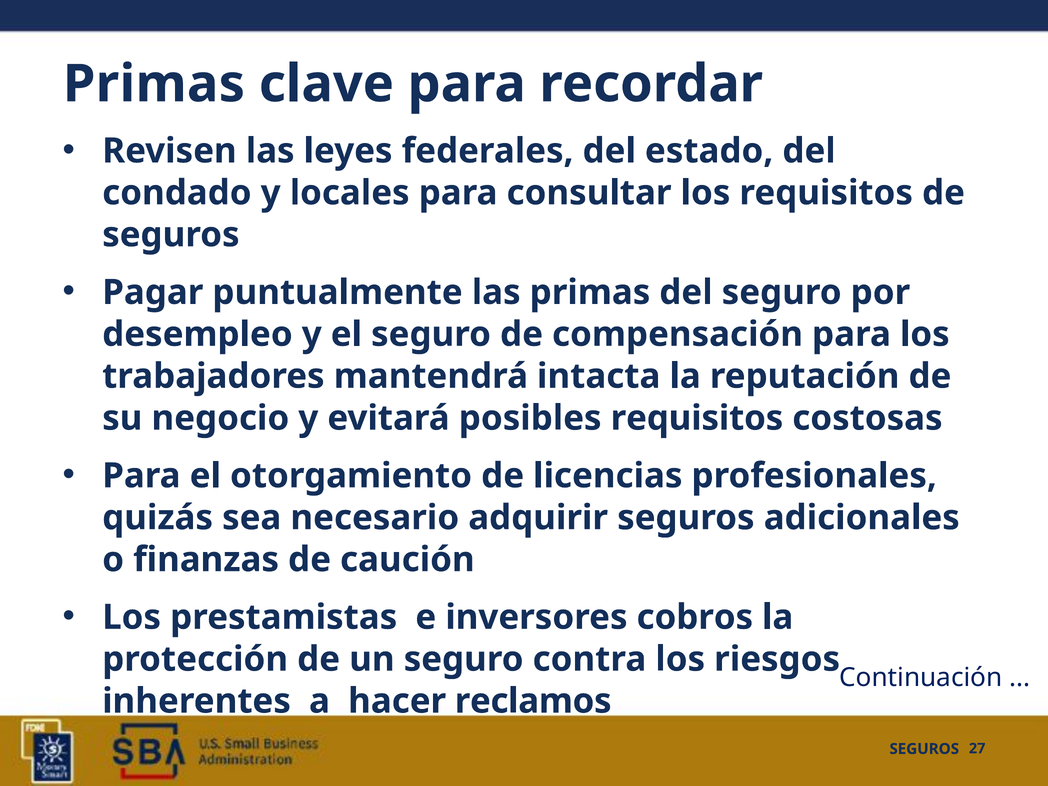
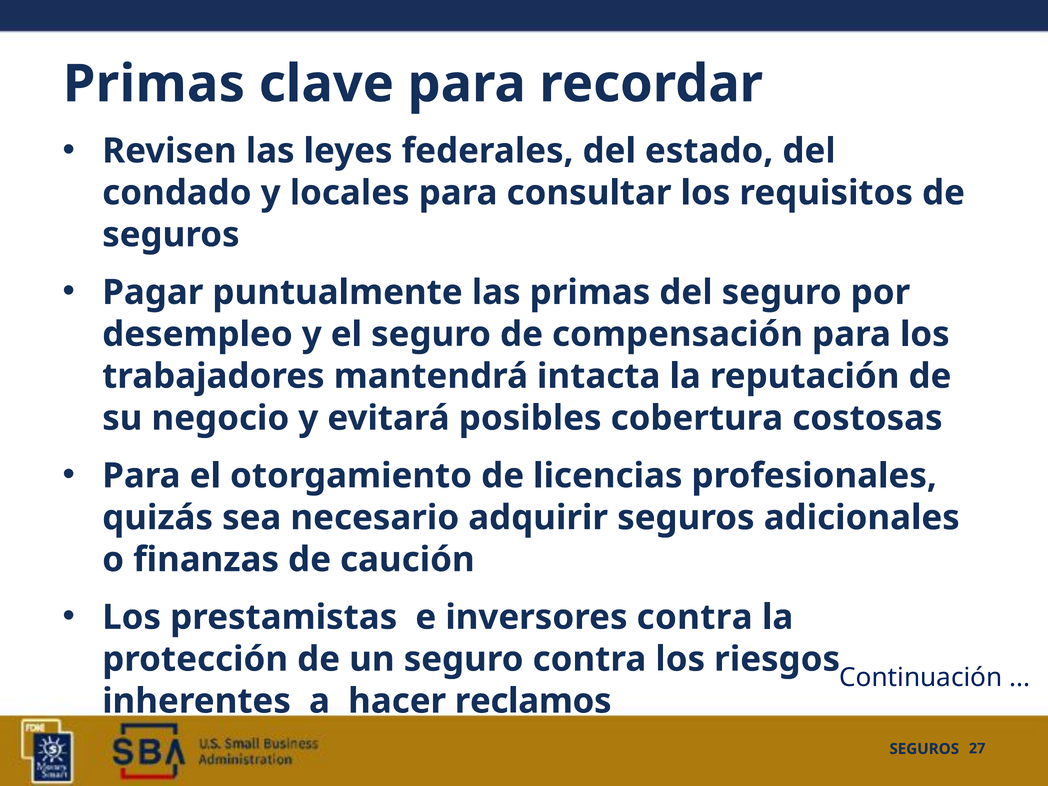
posibles requisitos: requisitos -> cobertura (697, 418)
inversores cobros: cobros -> contra (695, 617)
